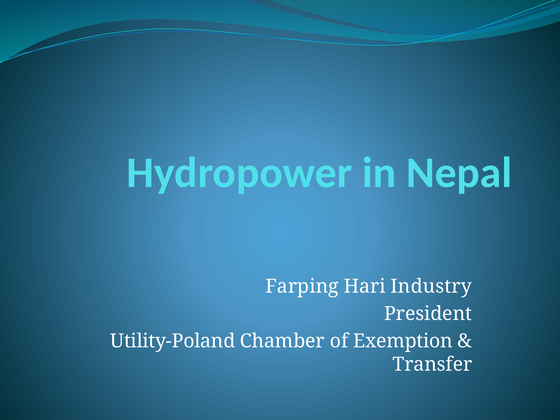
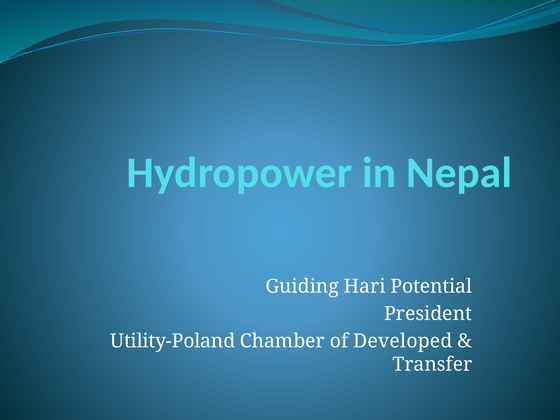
Farping: Farping -> Guiding (302, 286)
Industry: Industry -> Potential (431, 286)
Exemption: Exemption -> Developed (403, 341)
